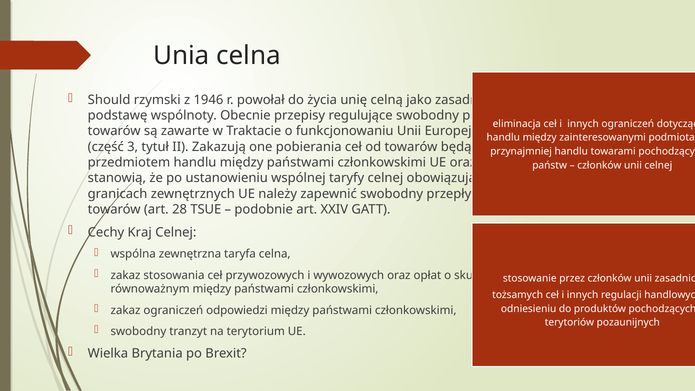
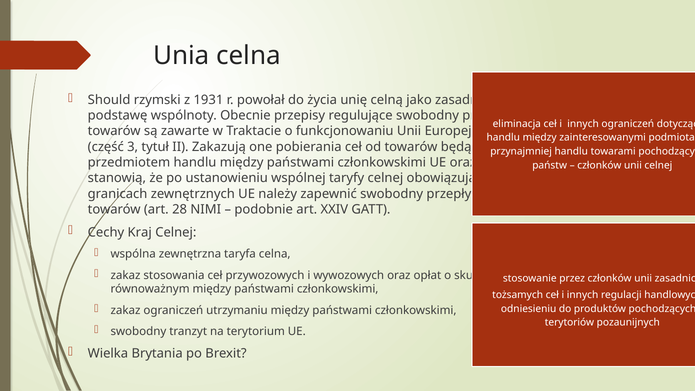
1946: 1946 -> 1931 (208, 100)
TSUE: TSUE -> NIMI (206, 209)
odpowiedzi: odpowiedzi -> utrzymaniu (237, 310)
